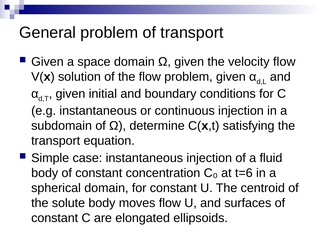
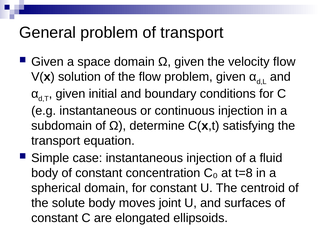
t=6: t=6 -> t=8 (244, 173)
moves flow: flow -> joint (170, 203)
